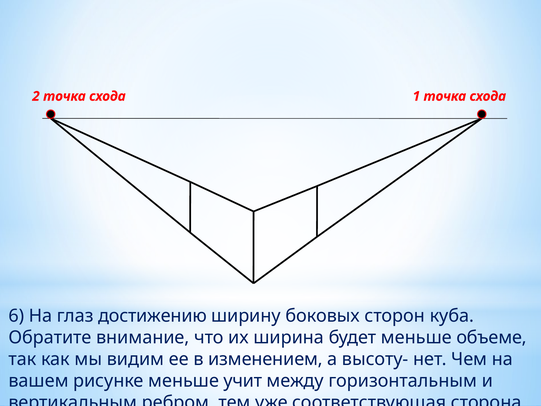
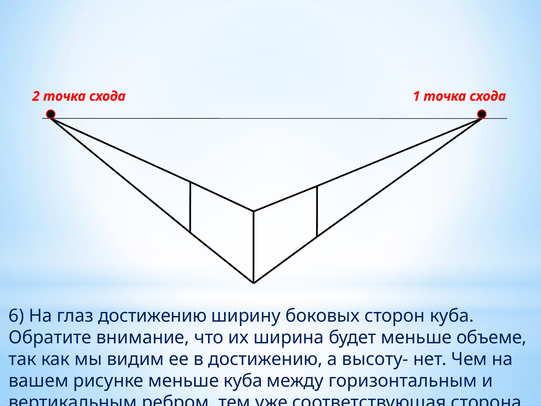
в изменением: изменением -> достижению (265, 359)
меньше учит: учит -> куба (243, 381)
